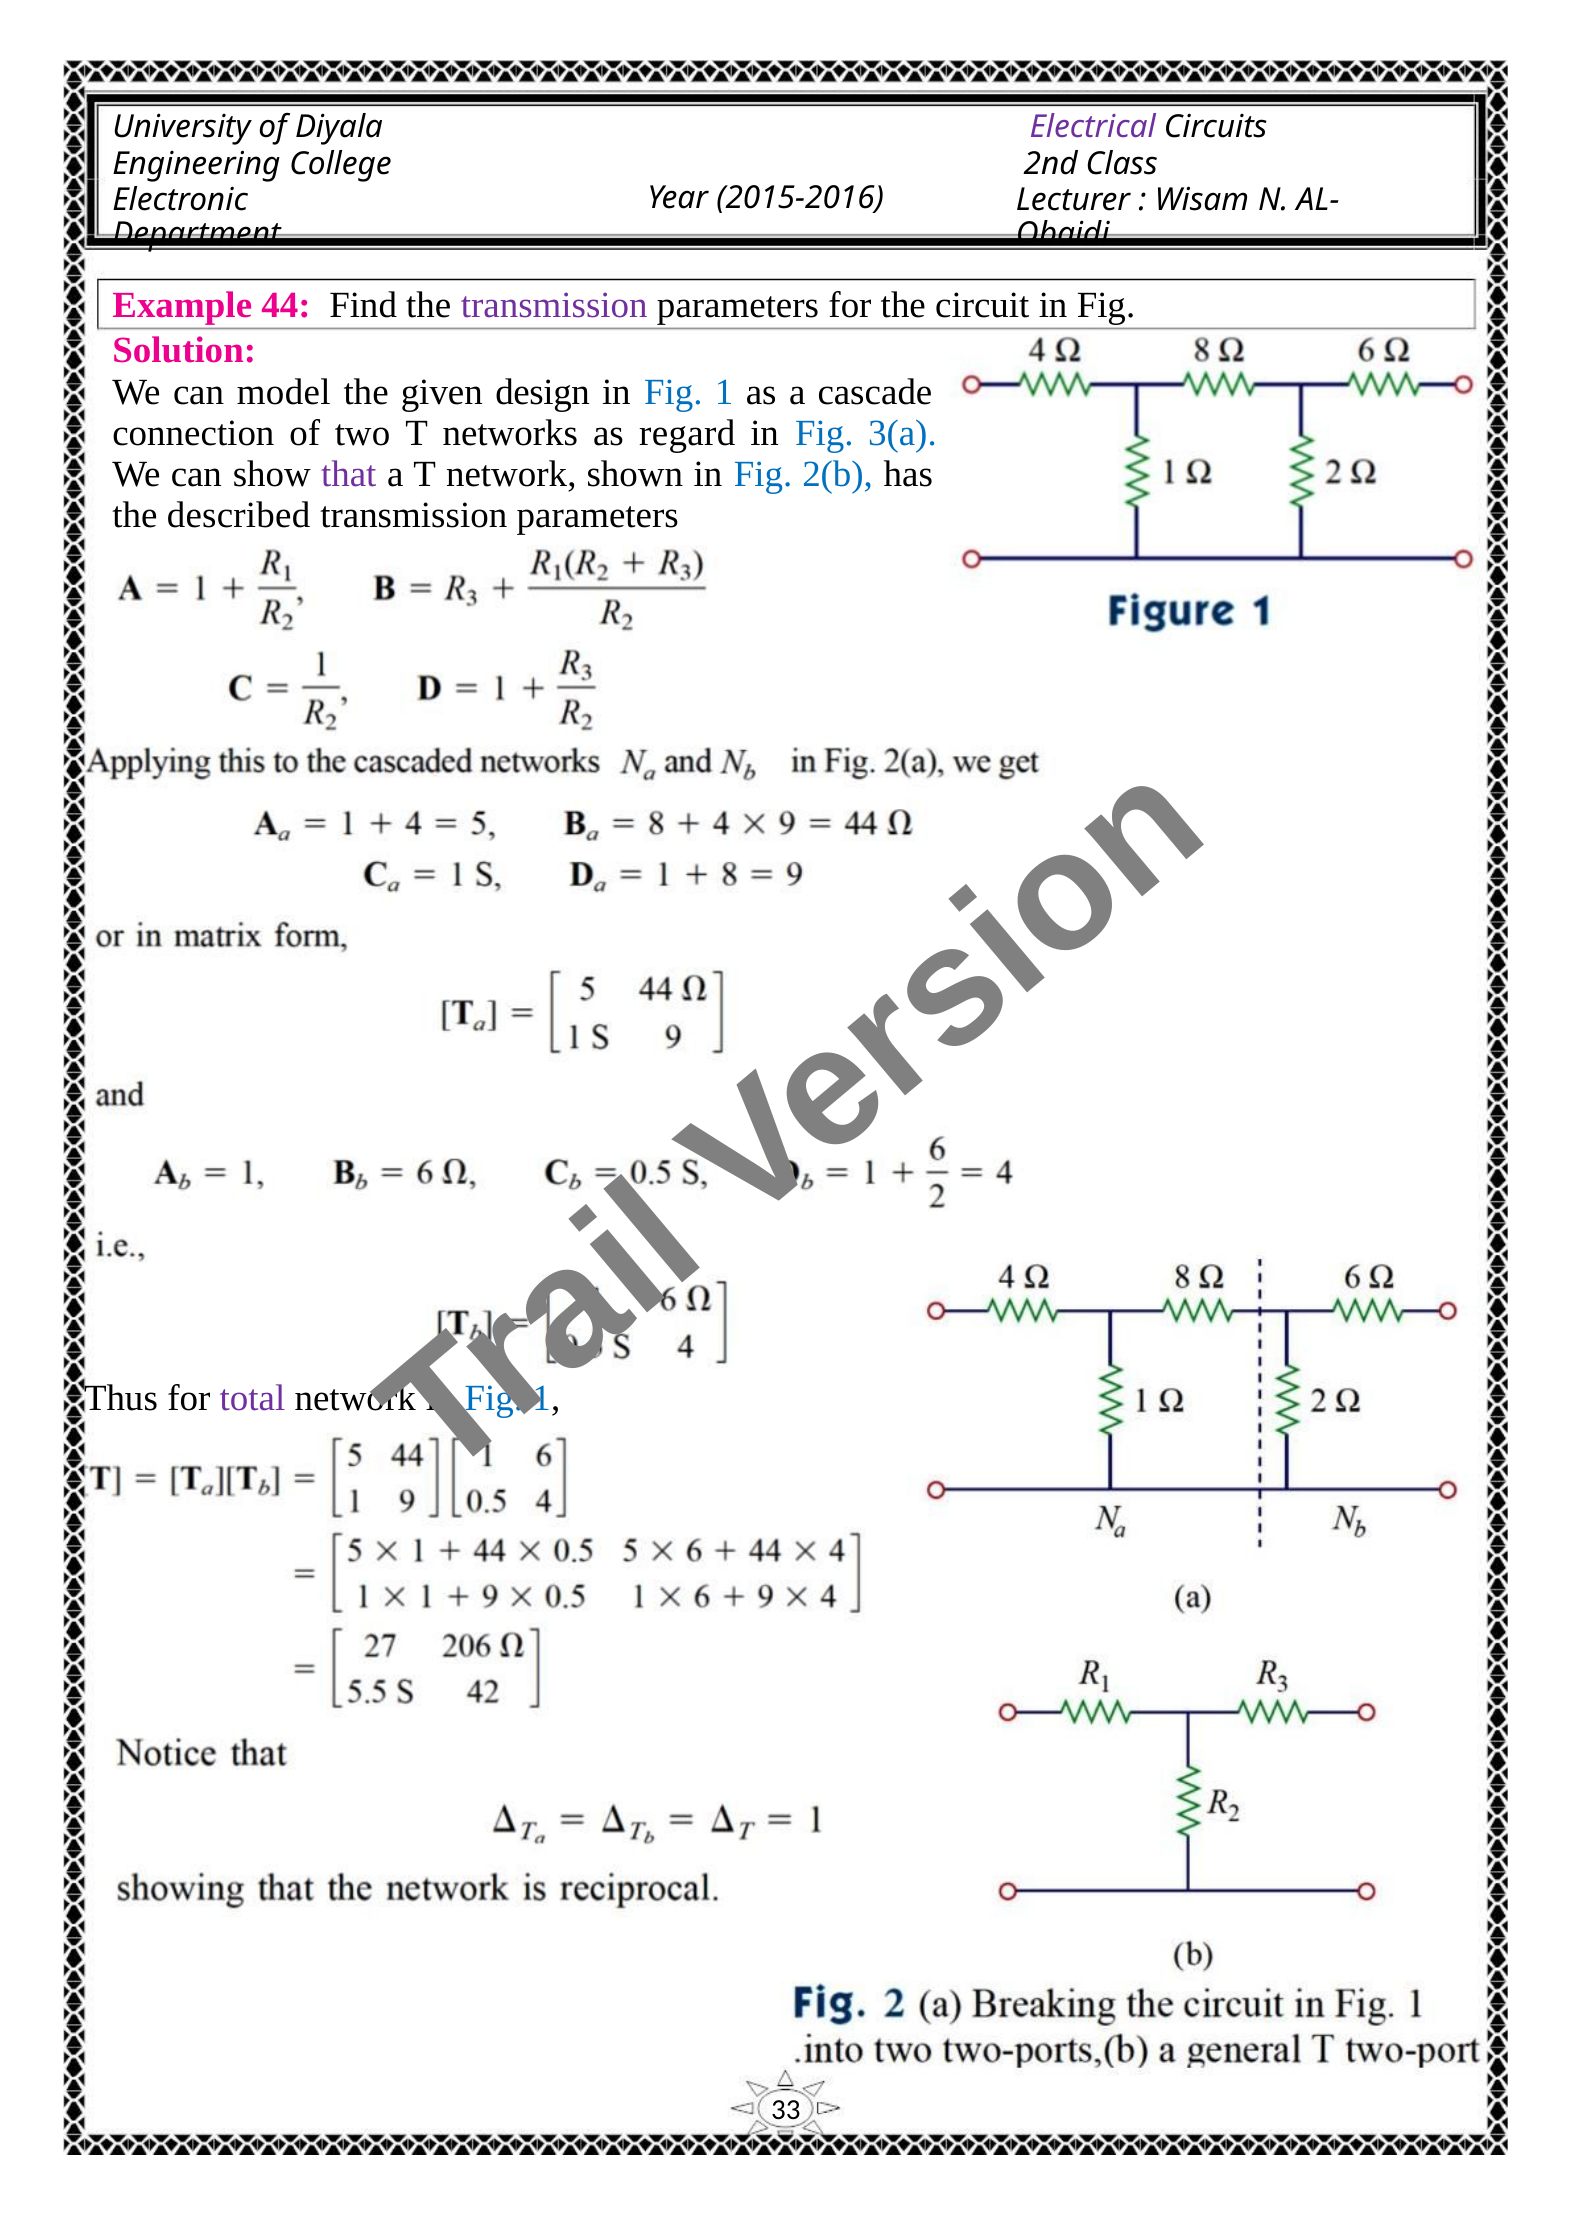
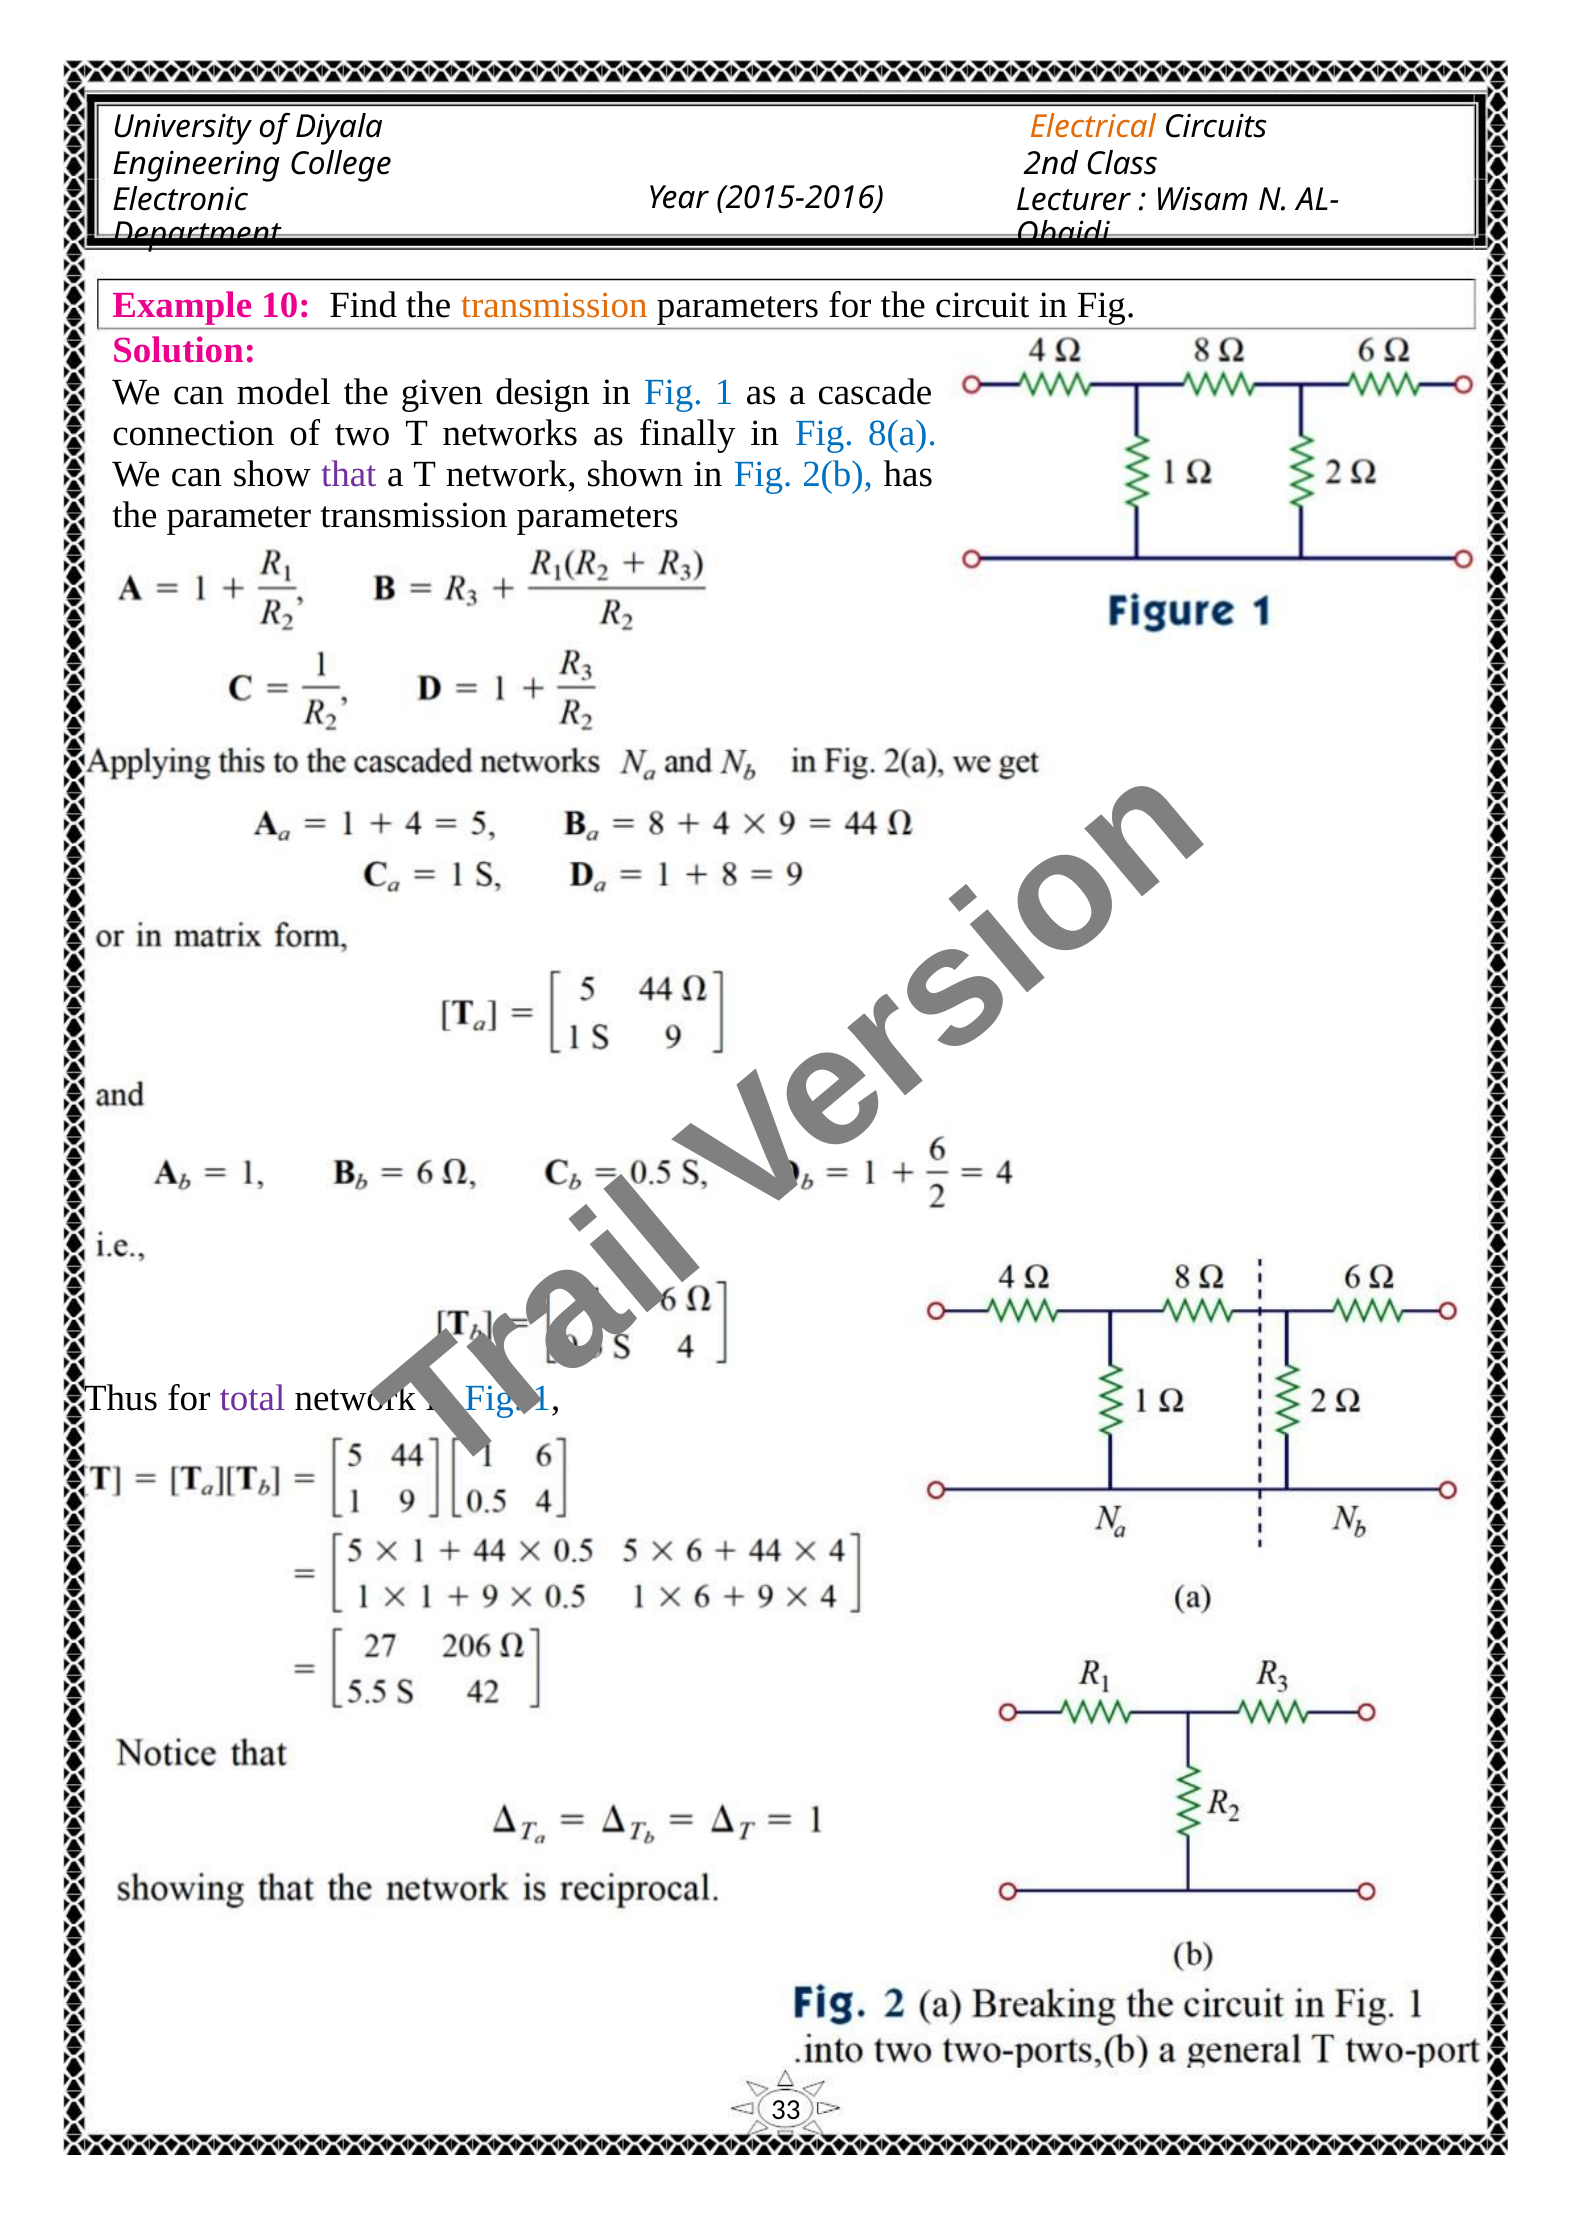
Electrical colour: purple -> orange (1093, 127)
44: 44 -> 10 (286, 305)
transmission colour: purple -> orange (554, 305)
regard: regard -> finally (687, 433)
3(a: 3(a -> 8(a (902, 433)
described: described -> parameter (239, 516)
